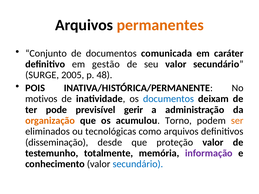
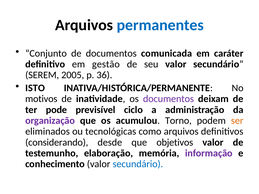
permanentes colour: orange -> blue (160, 25)
SURGE: SURGE -> SEREM (42, 75)
48: 48 -> 36 (104, 75)
POIS: POIS -> ISTO (35, 88)
documentos colour: blue -> purple (168, 99)
gerir: gerir -> ciclo (133, 110)
organização colour: orange -> purple (50, 121)
disseminação: disseminação -> considerando (57, 142)
proteção: proteção -> objetivos (175, 142)
totalmente: totalmente -> elaboração (109, 153)
